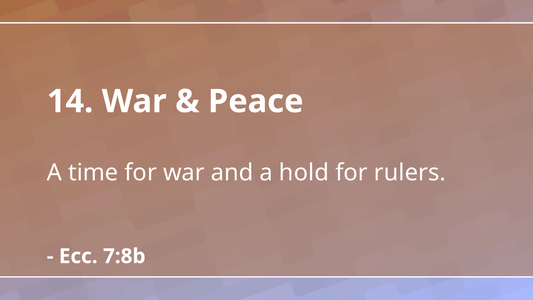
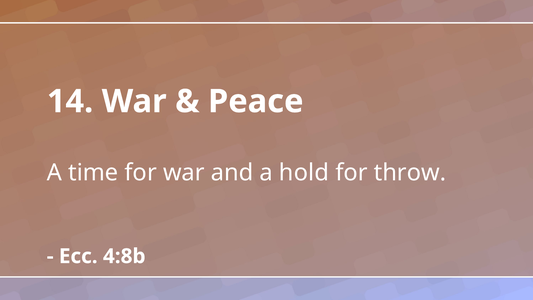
rulers: rulers -> throw (410, 172)
7:8b: 7:8b -> 4:8b (124, 256)
